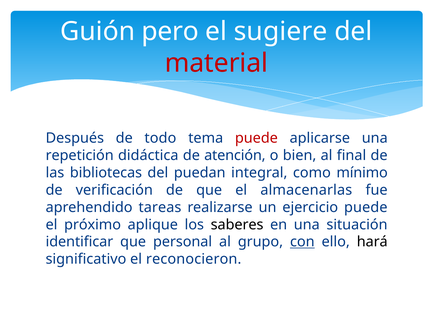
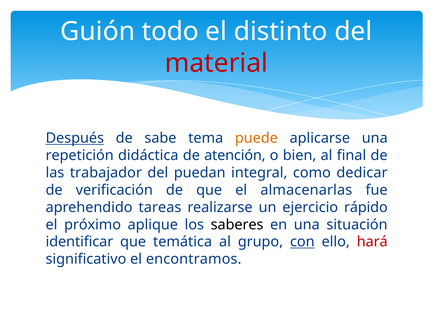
pero: pero -> todo (170, 32)
sugiere: sugiere -> distinto (281, 32)
Después underline: none -> present (75, 139)
todo: todo -> sabe (160, 139)
puede colour: red -> orange (256, 139)
bibliotecas: bibliotecas -> trabajador (106, 173)
mínimo: mínimo -> dedicar (362, 173)
ejercicio puede: puede -> rápido (366, 208)
personal: personal -> temática (183, 242)
hará colour: black -> red (372, 242)
reconocieron: reconocieron -> encontramos (194, 260)
